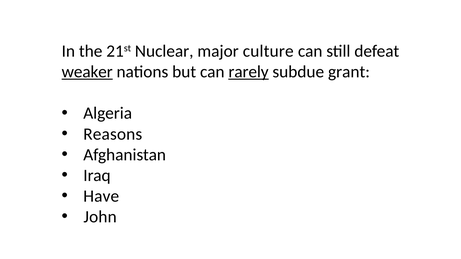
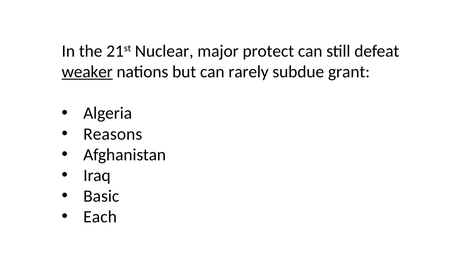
culture: culture -> protect (268, 51)
rarely underline: present -> none (249, 72)
Have: Have -> Basic (101, 196)
John: John -> Each (100, 217)
